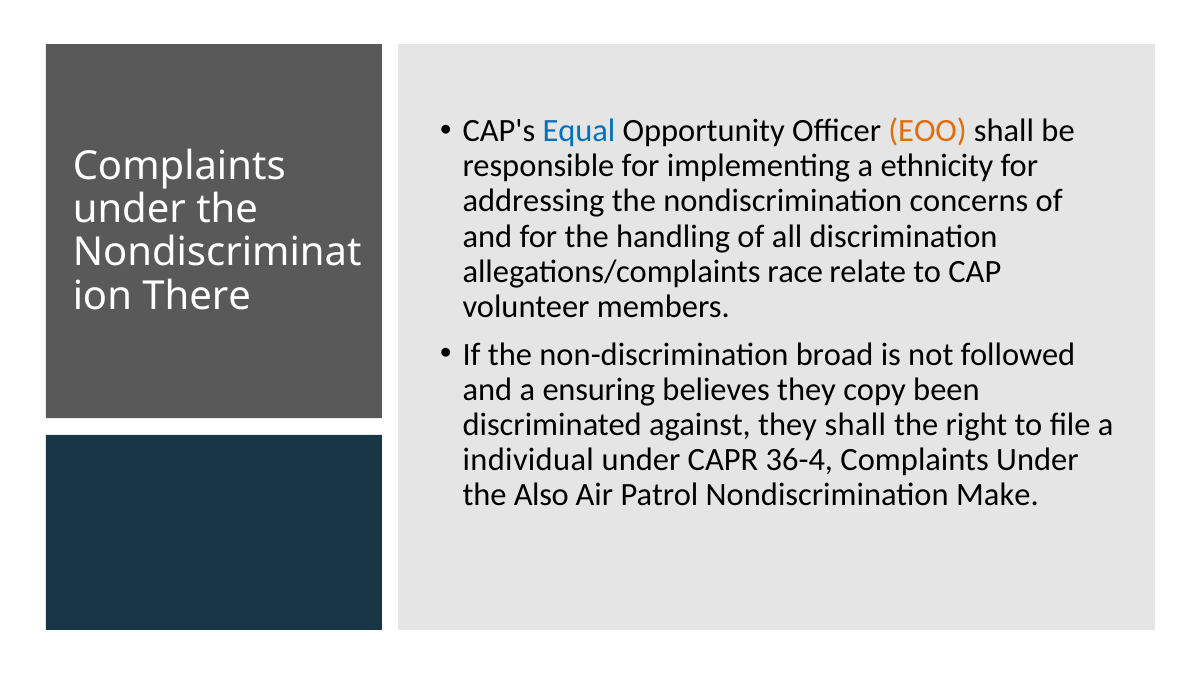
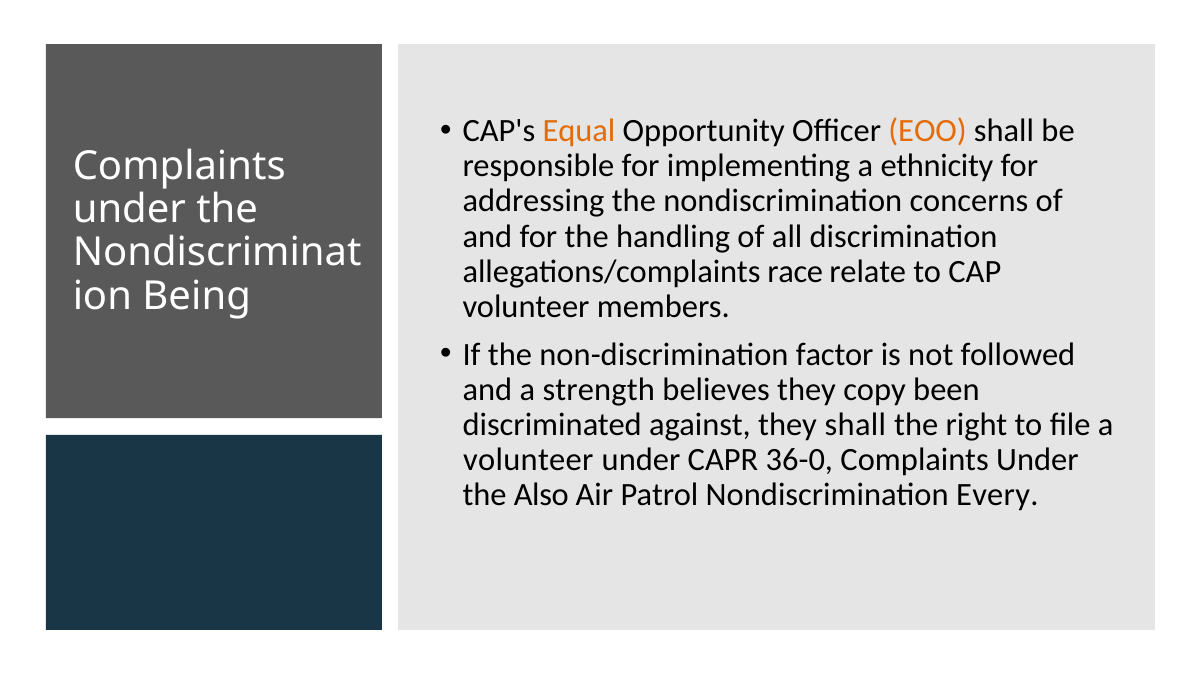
Equal colour: blue -> orange (579, 131)
There: There -> Being (197, 296)
broad: broad -> factor (835, 354)
ensuring: ensuring -> strength (599, 390)
individual: individual -> volunteer (528, 460)
36-4: 36-4 -> 36-0 (799, 460)
Make: Make -> Every (997, 495)
